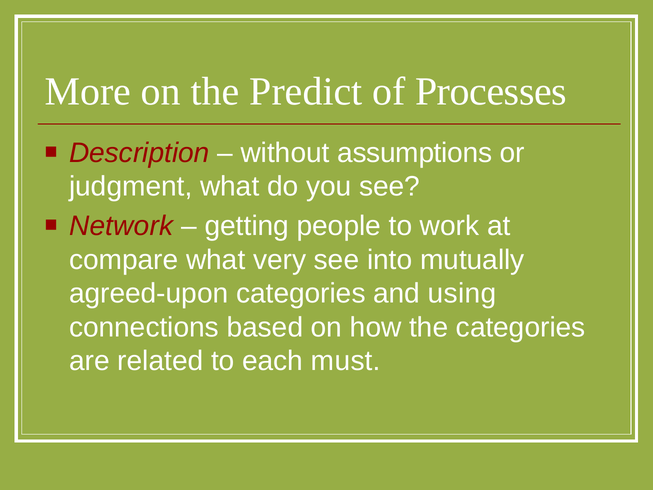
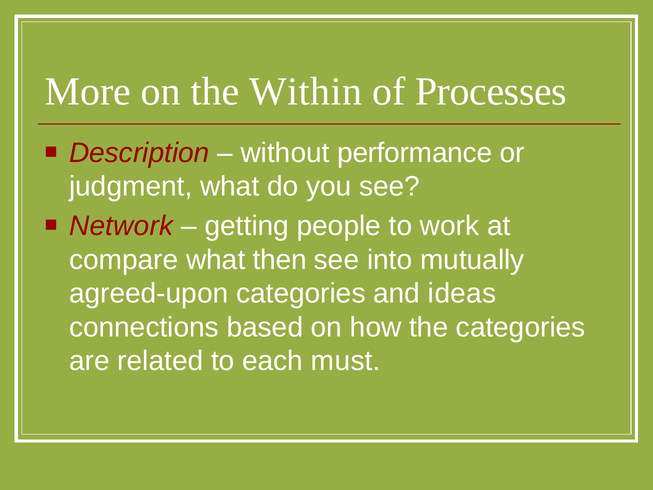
Predict: Predict -> Within (306, 91)
assumptions: assumptions -> performance (415, 153)
very: very -> then (280, 260)
using: using -> ideas (462, 293)
